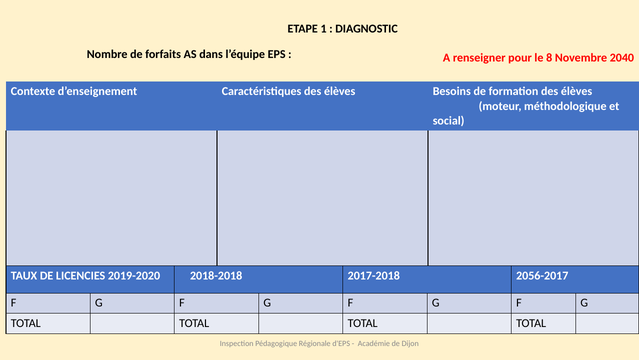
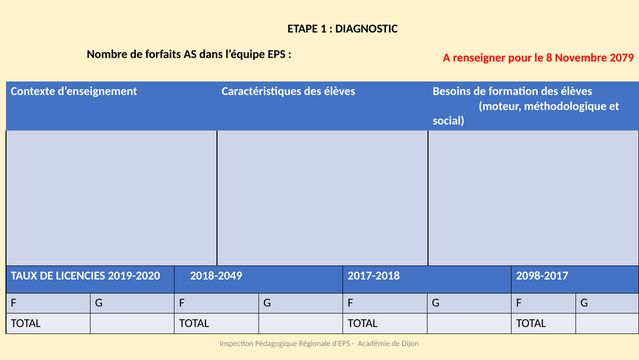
2040: 2040 -> 2079 (622, 58)
2018-2018: 2018-2018 -> 2018-2049 (216, 275)
2056-2017: 2056-2017 -> 2098-2017 (542, 275)
